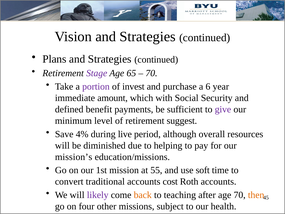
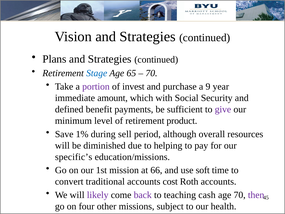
Stage colour: purple -> blue (97, 73)
6: 6 -> 9 (208, 86)
suggest: suggest -> product (182, 121)
4%: 4% -> 1% (82, 134)
live: live -> sell (125, 134)
mission’s: mission’s -> specific’s (74, 157)
55: 55 -> 66 (156, 170)
back colour: orange -> purple (143, 195)
after: after -> cash (207, 195)
then colour: orange -> purple (256, 195)
